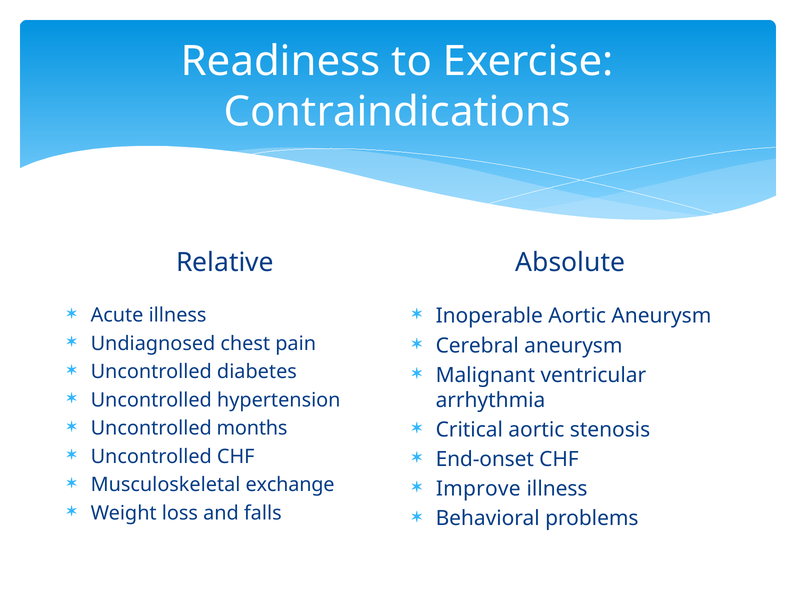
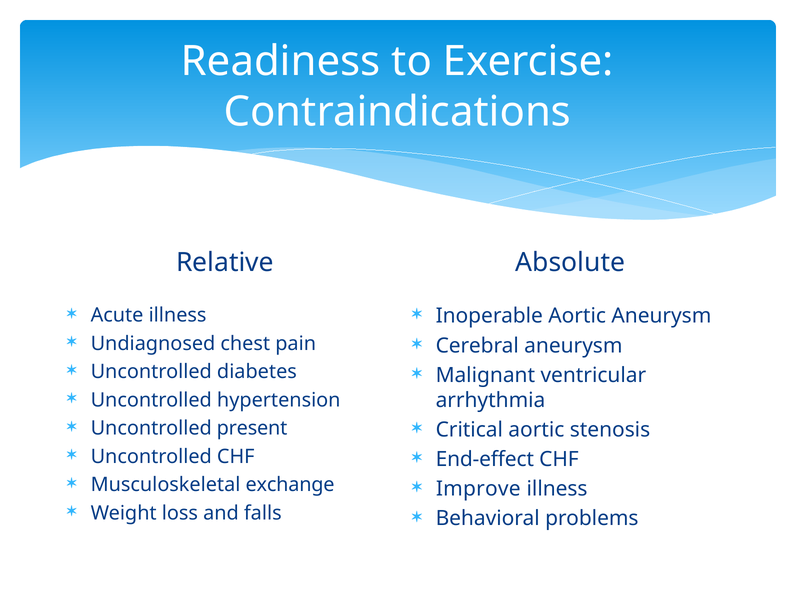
months: months -> present (252, 428)
End-onset: End-onset -> End-effect (485, 460)
